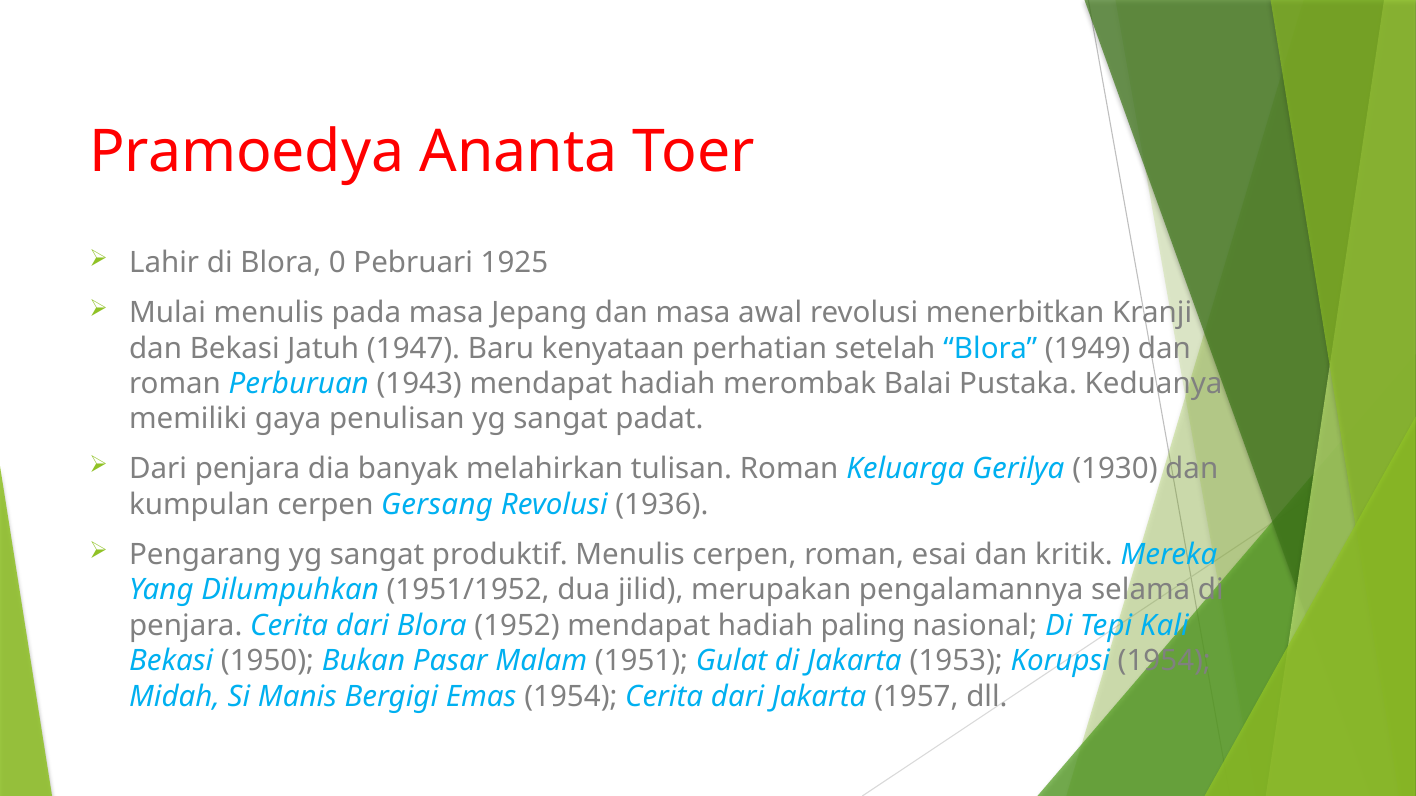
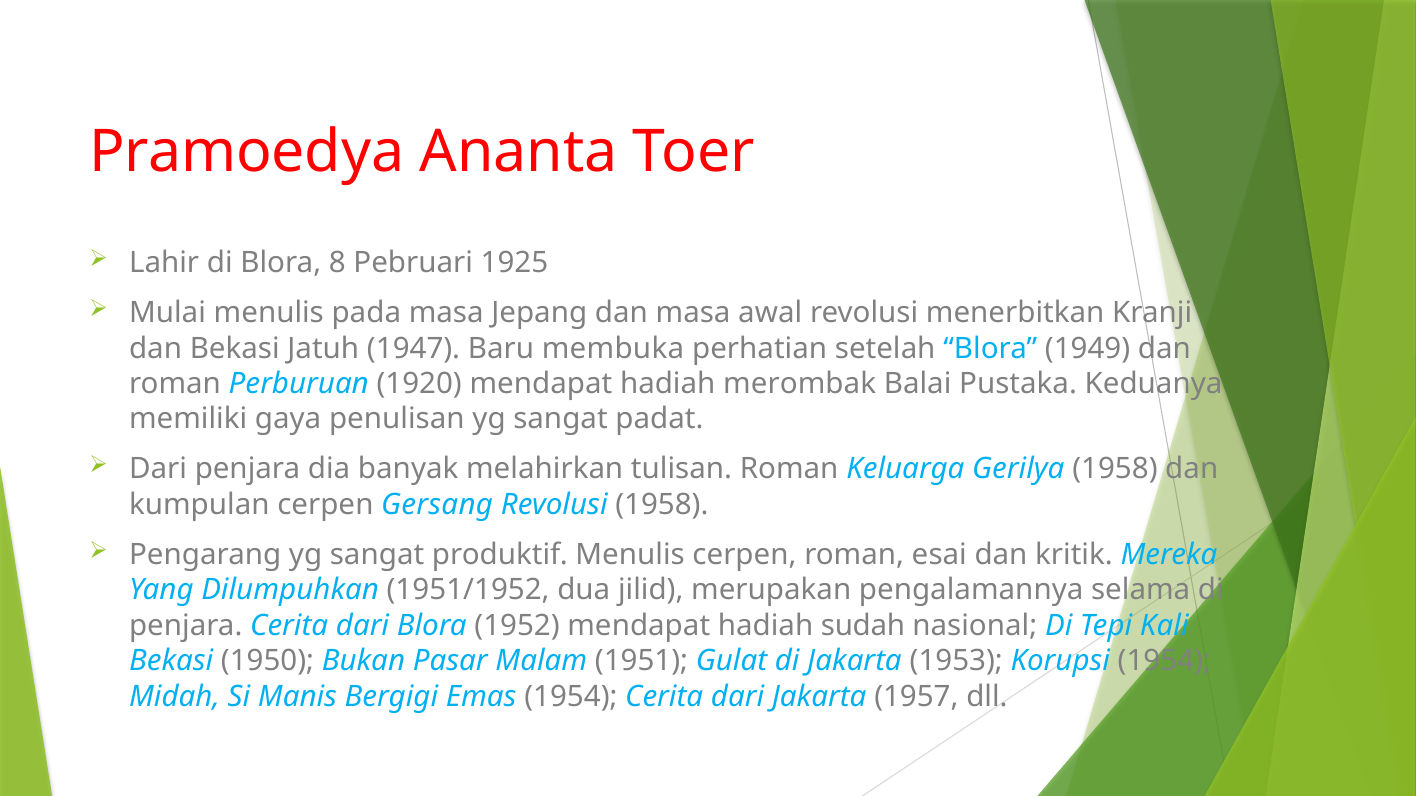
0: 0 -> 8 (337, 263)
kenyataan: kenyataan -> membuka (613, 349)
1943: 1943 -> 1920 (419, 384)
Gerilya 1930: 1930 -> 1958 (1115, 470)
Revolusi 1936: 1936 -> 1958 (662, 505)
paling: paling -> sudah (863, 626)
